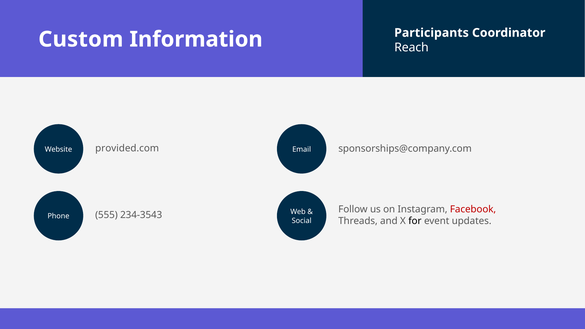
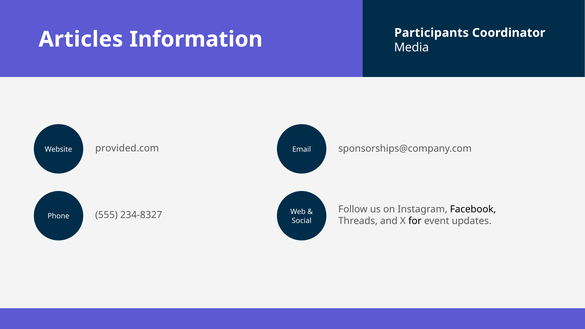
Custom: Custom -> Articles (81, 39)
Reach: Reach -> Media (412, 47)
Facebook colour: red -> black (473, 209)
234-3543: 234-3543 -> 234-8327 (141, 215)
